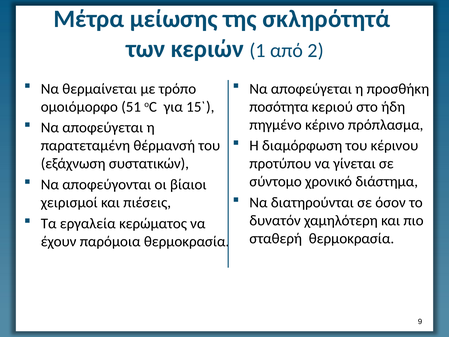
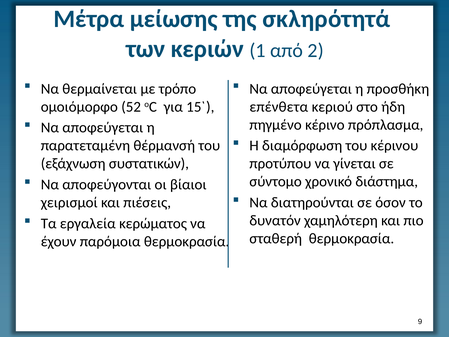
51: 51 -> 52 (131, 107)
ποσότητα: ποσότητα -> επένθετα (279, 107)
